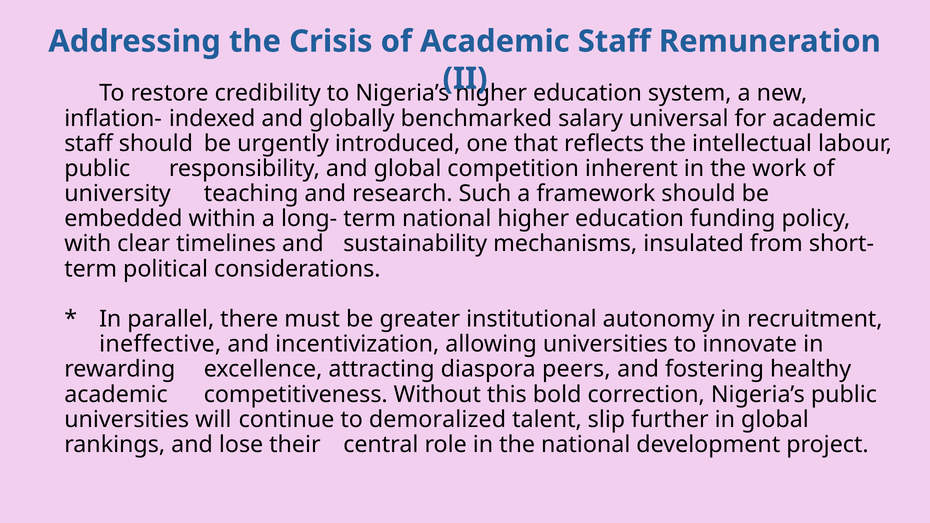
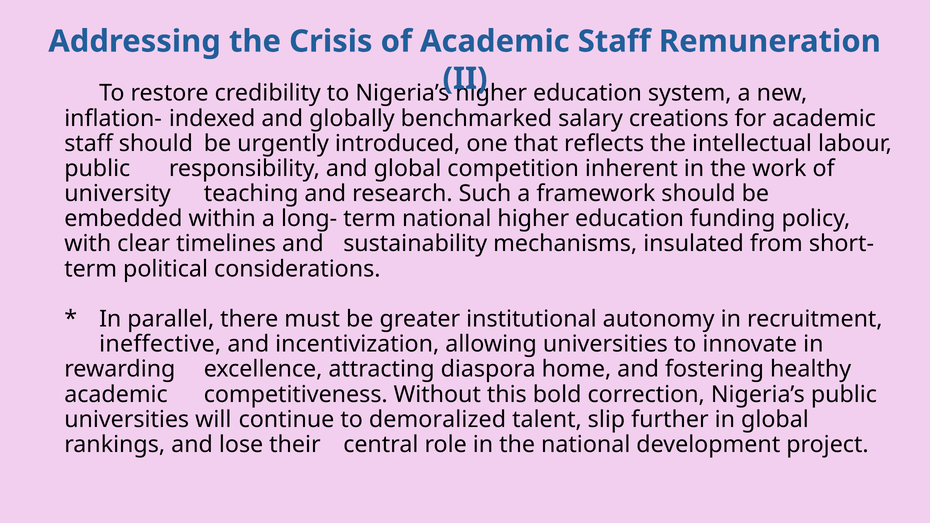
universal: universal -> creations (679, 118)
peers: peers -> home (576, 369)
